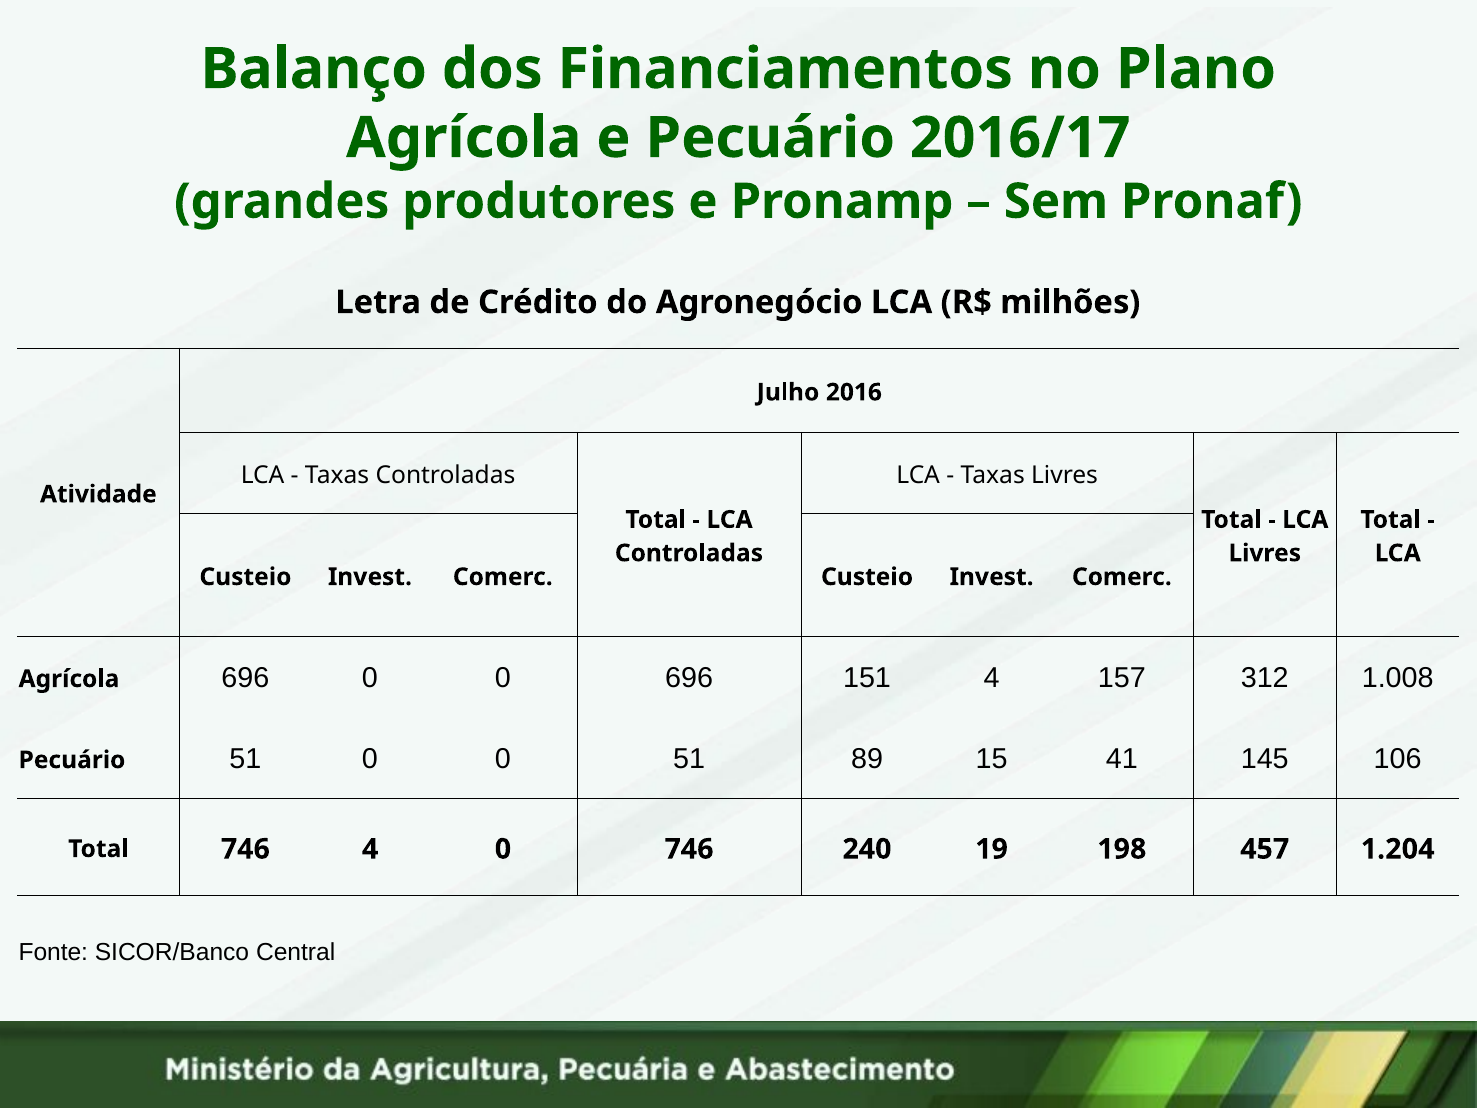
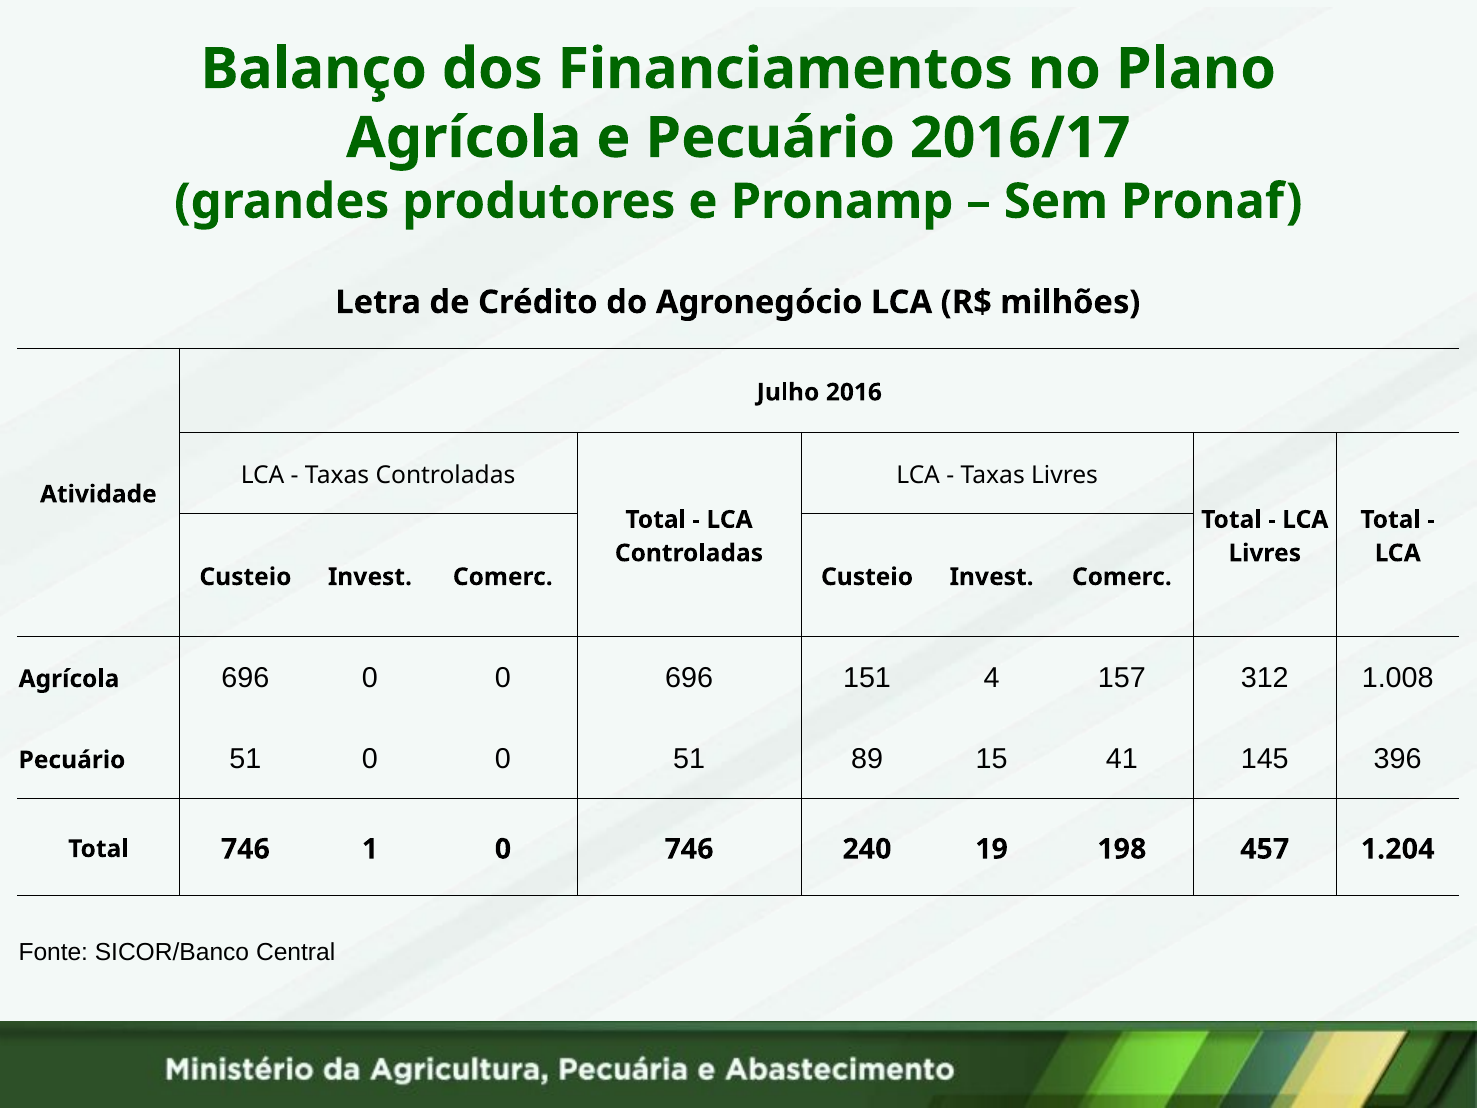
106: 106 -> 396 (1398, 759)
746 4: 4 -> 1 (370, 849)
